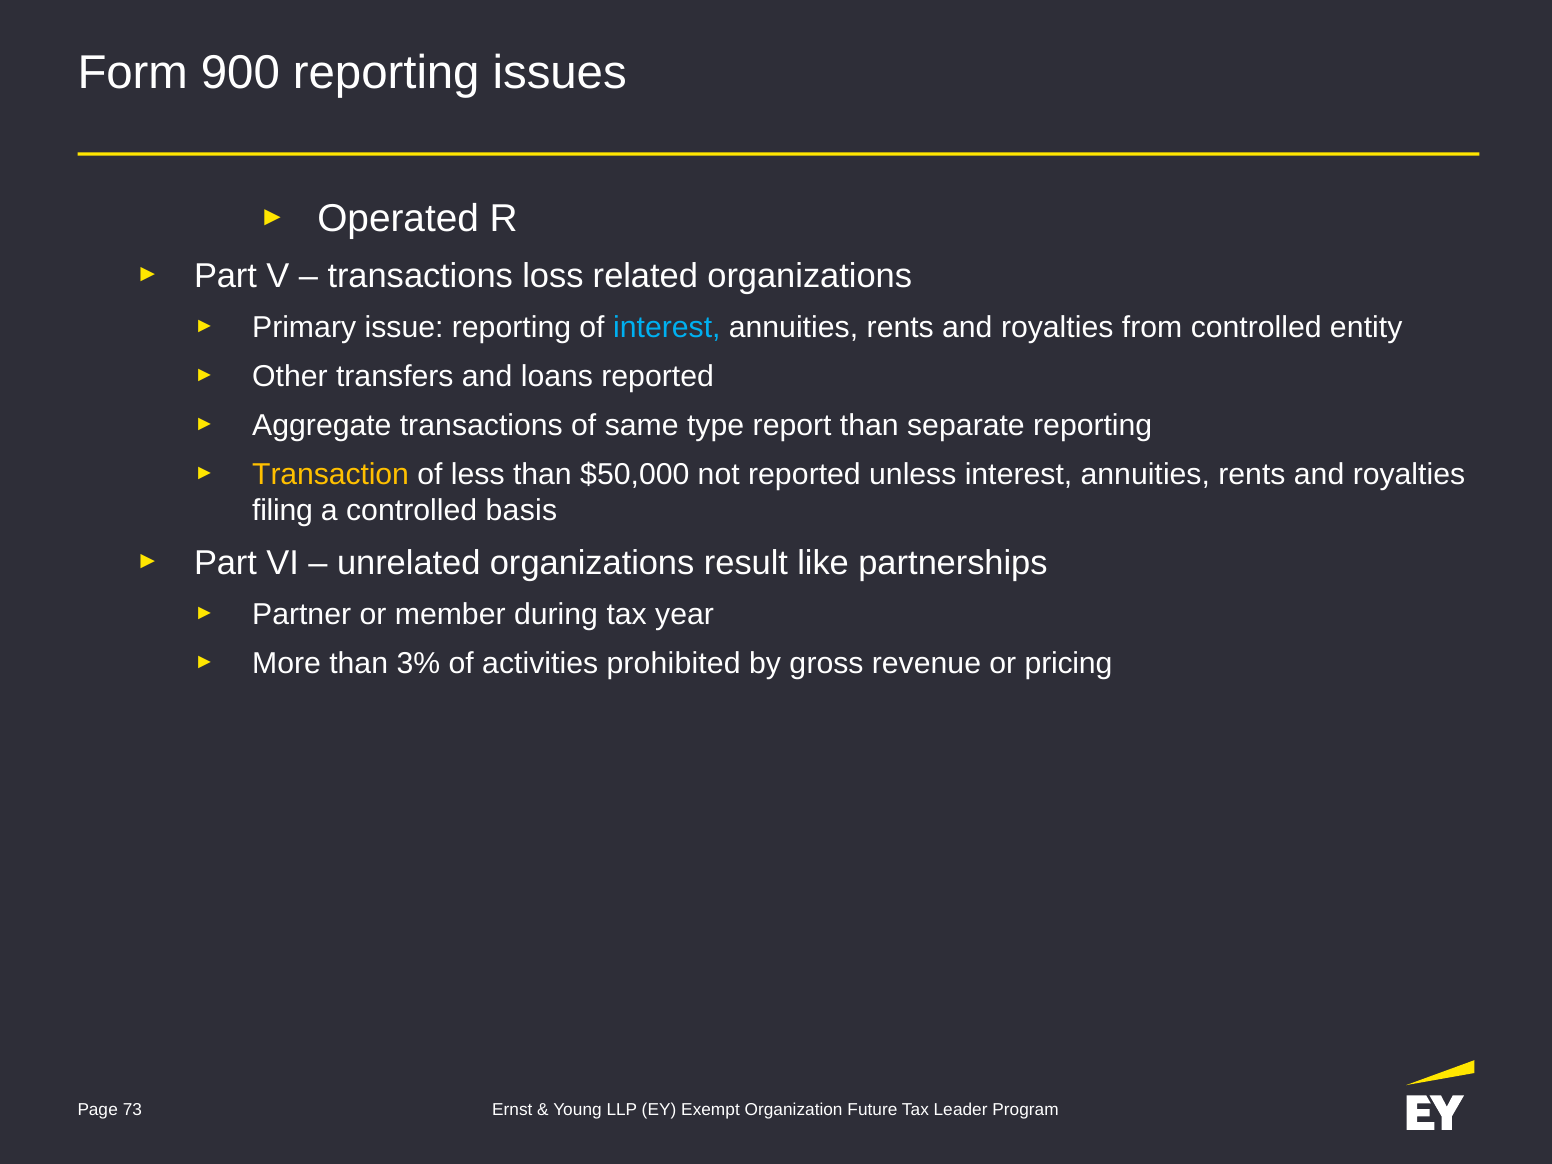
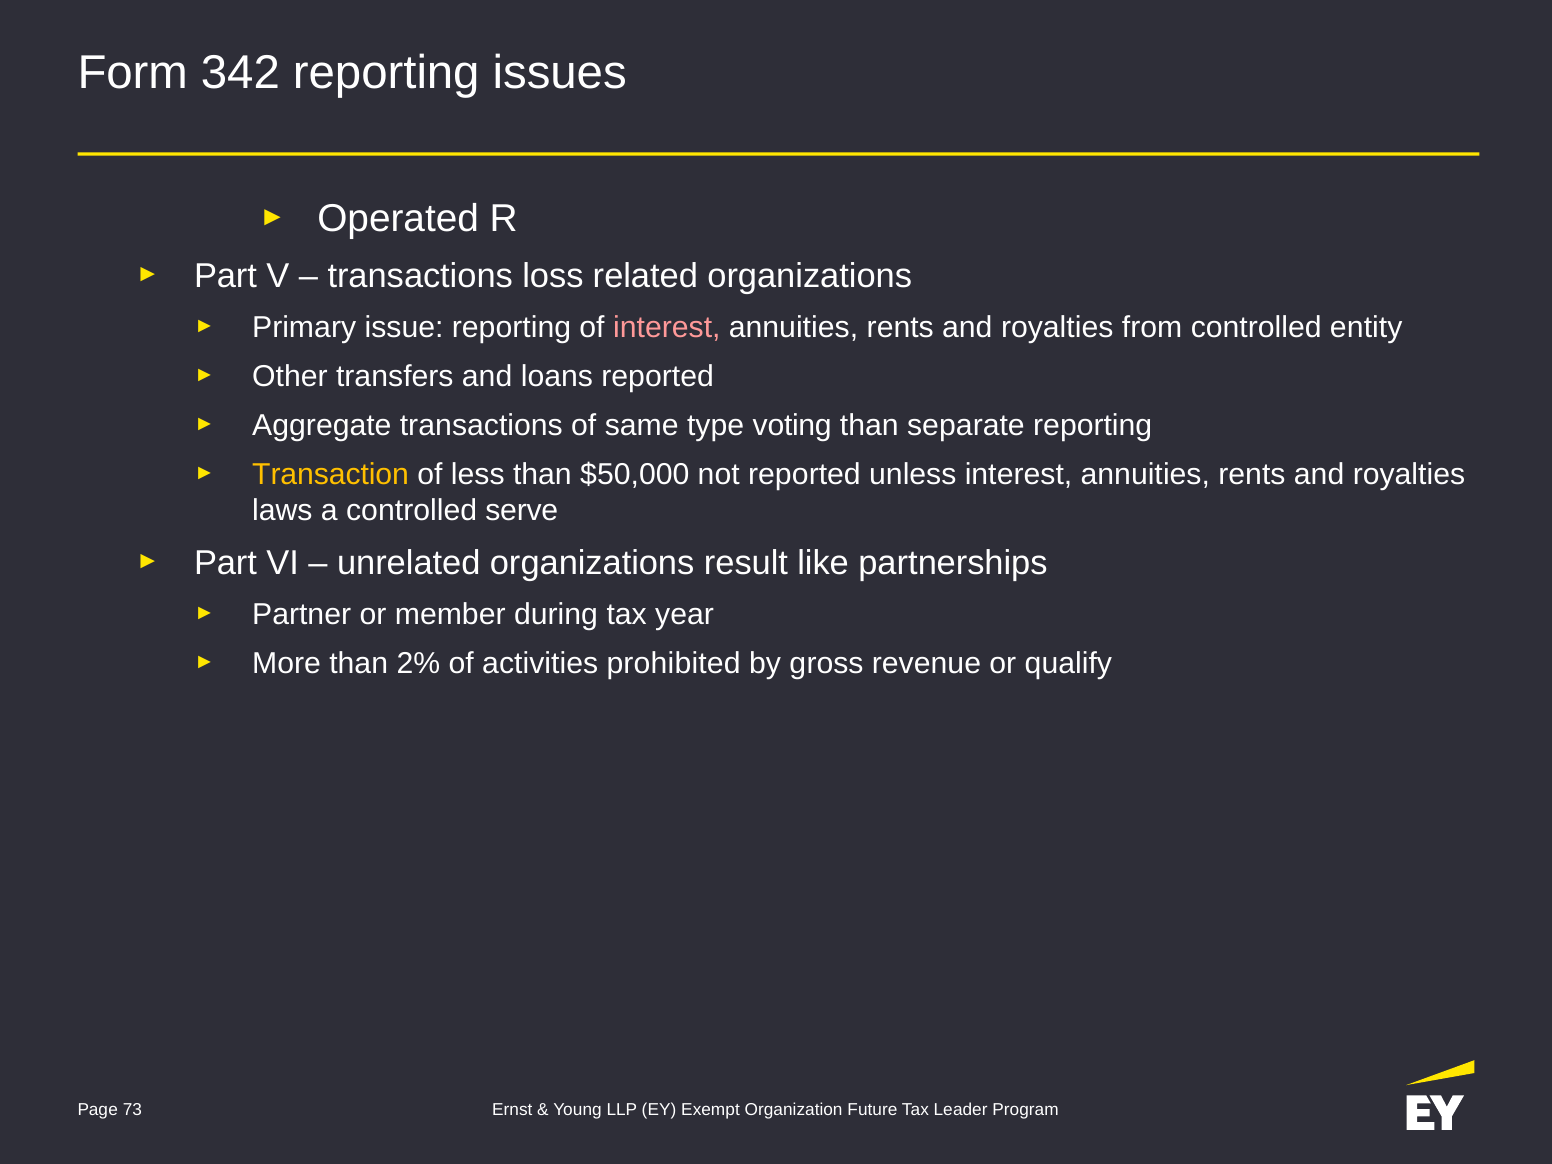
900: 900 -> 342 (240, 73)
interest colour: light blue -> pink (667, 327)
report: report -> voting (792, 426)
filing: filing -> laws (282, 511)
basis: basis -> serve (522, 511)
3%: 3% -> 2% (418, 664)
pricing: pricing -> qualify (1068, 664)
